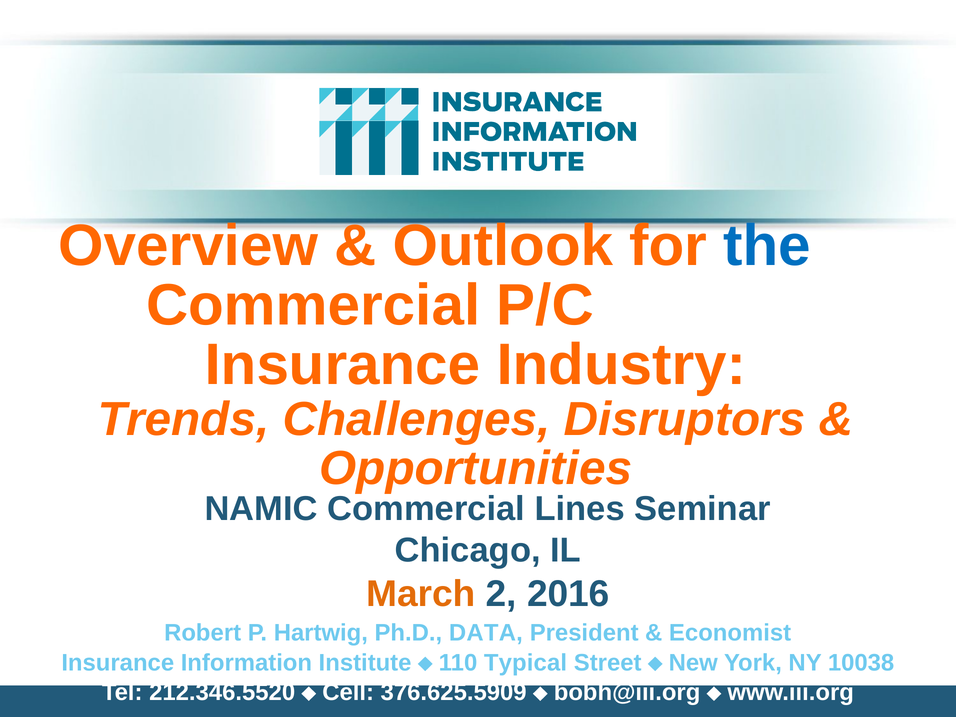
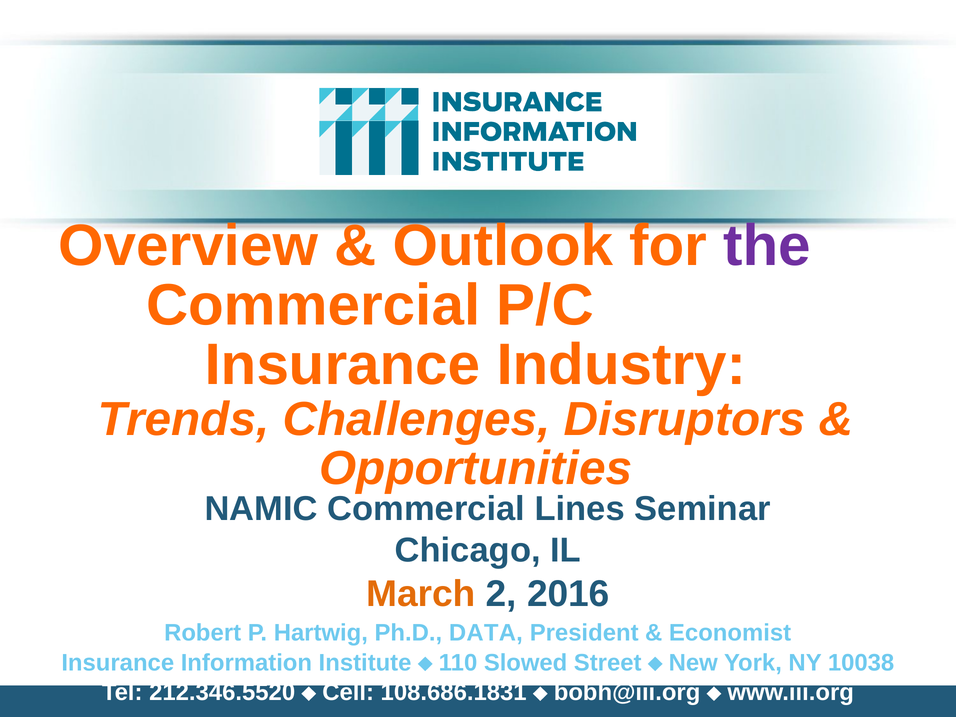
the colour: blue -> purple (767, 246)
Typical: Typical -> Slowed (526, 663)
376.625.5909: 376.625.5909 -> 108.686.1831 (454, 692)
